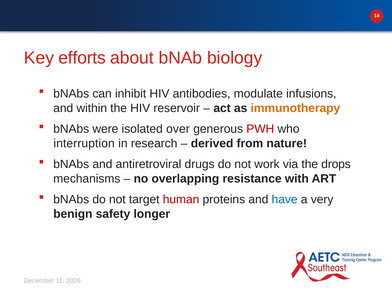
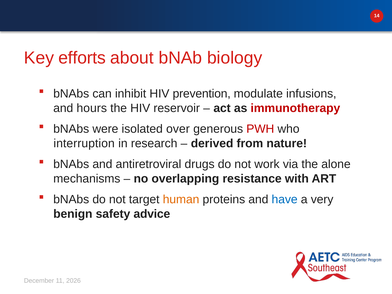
antibodies: antibodies -> prevention (202, 94)
within: within -> hours (92, 108)
immunotherapy colour: orange -> red (295, 108)
drops: drops -> alone (336, 164)
human colour: red -> orange (181, 199)
longer: longer -> advice (152, 214)
